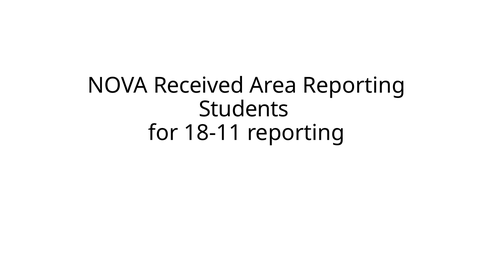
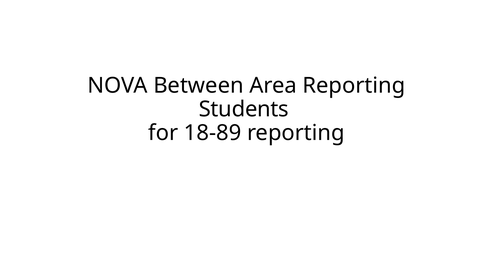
Received: Received -> Between (199, 85)
18-11: 18-11 -> 18-89 (213, 133)
